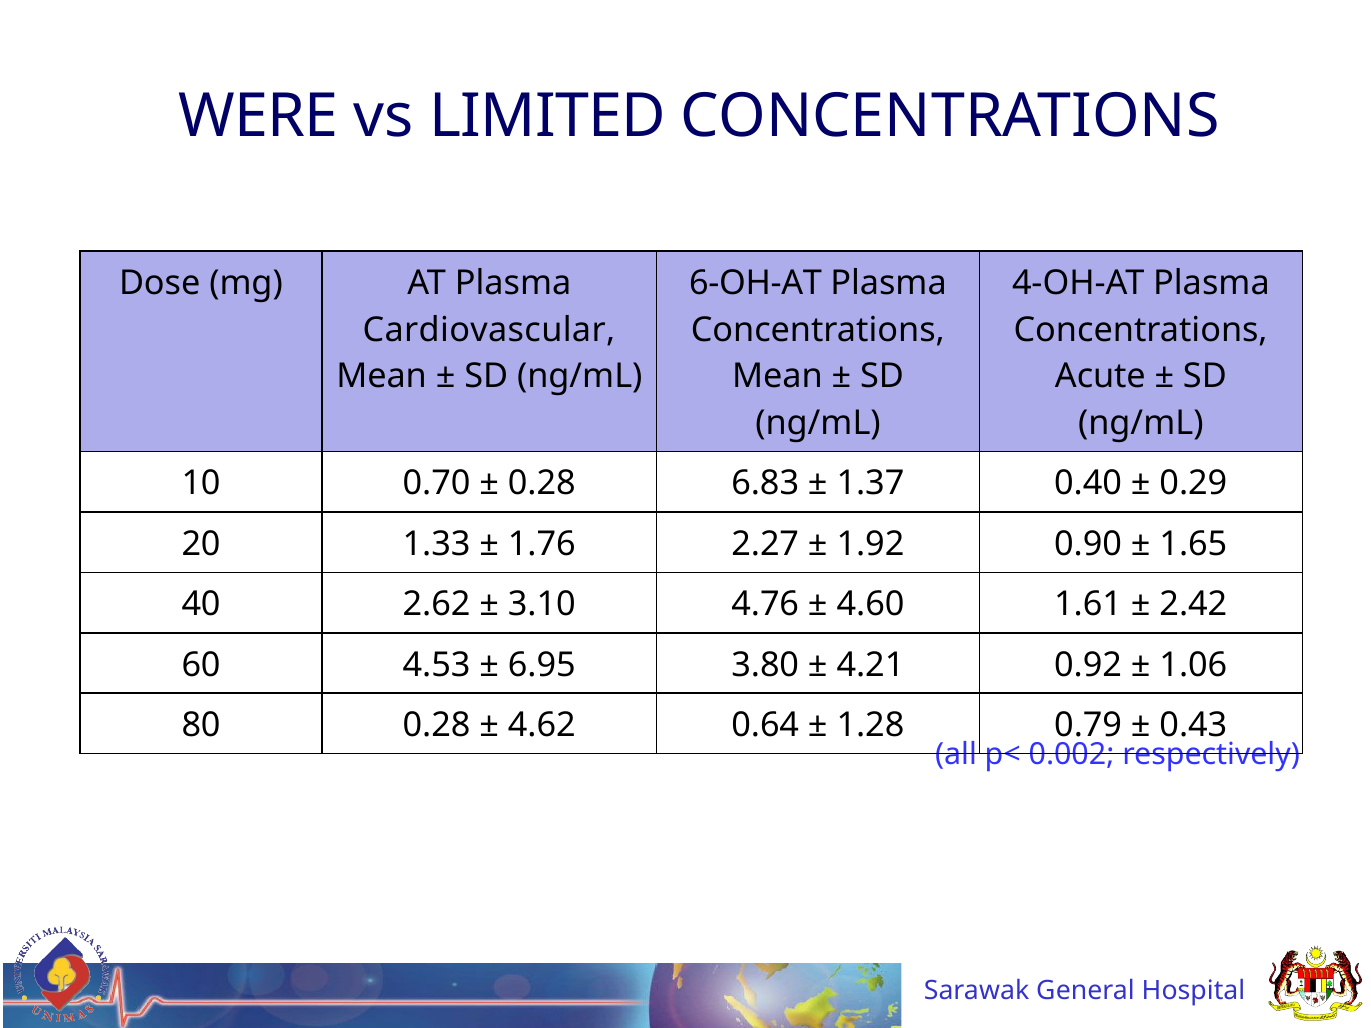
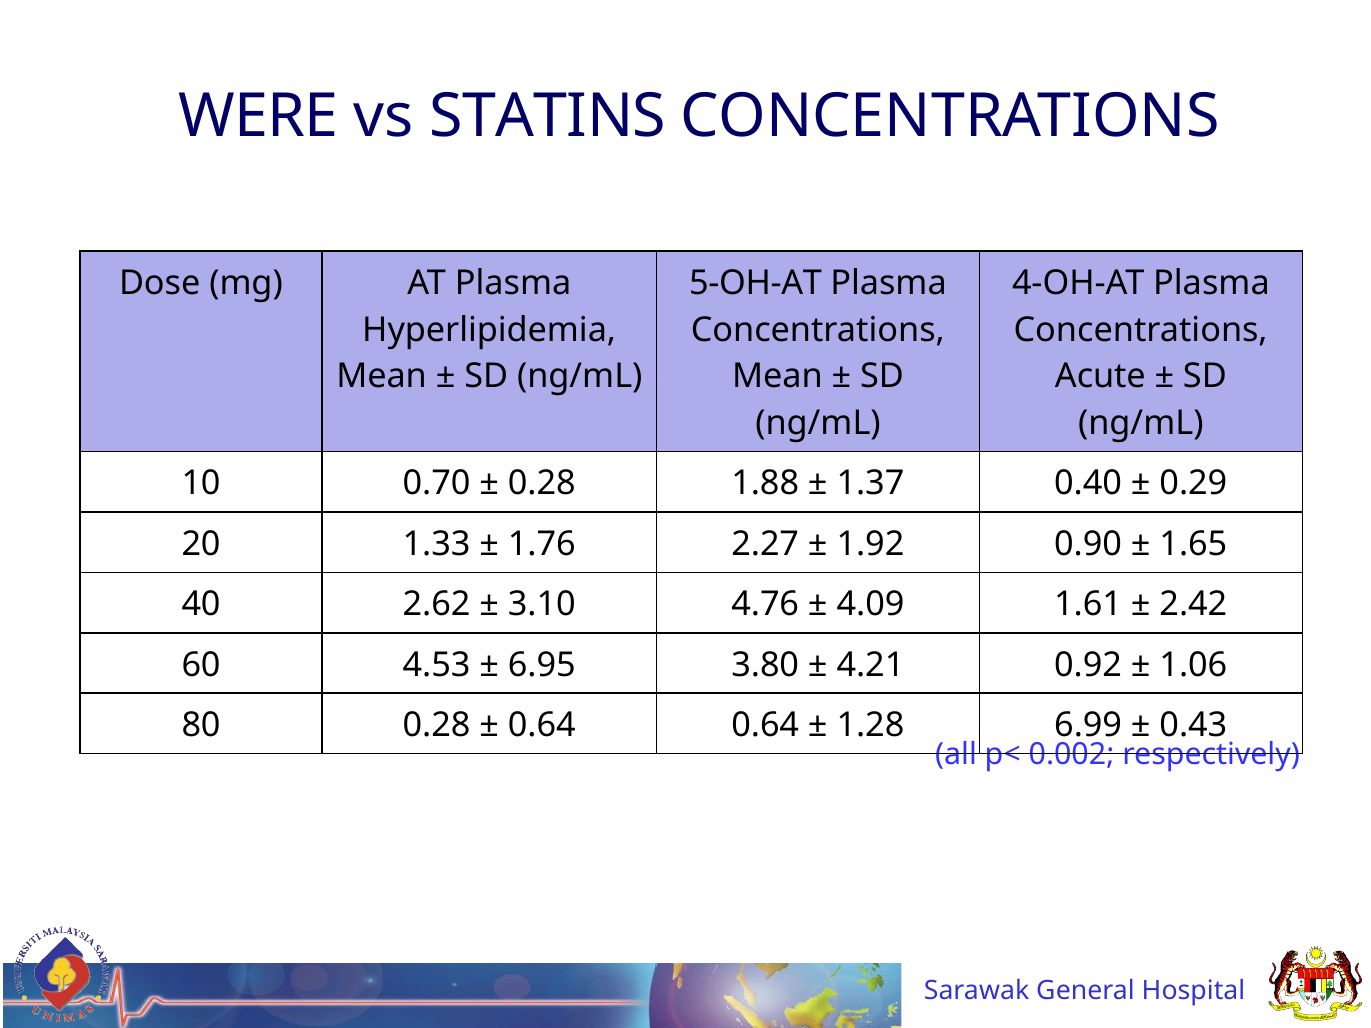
LIMITED: LIMITED -> STATINS (548, 116)
6-OH-AT: 6-OH-AT -> 5-OH-AT (756, 283)
Cardiovascular: Cardiovascular -> Hyperlipidemia (489, 330)
6.83: 6.83 -> 1.88 (765, 484)
4.60: 4.60 -> 4.09 (870, 605)
4.62: 4.62 -> 0.64 (542, 725)
0.79: 0.79 -> 6.99 (1088, 725)
